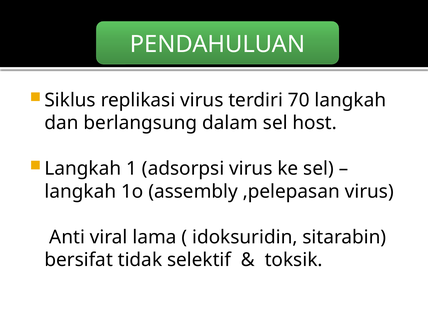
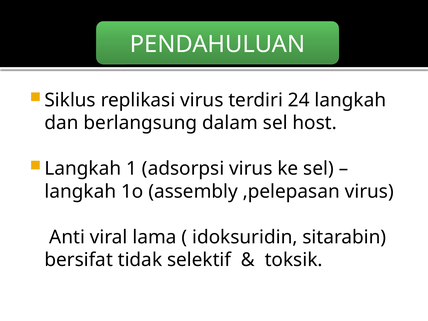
70: 70 -> 24 (299, 100)
